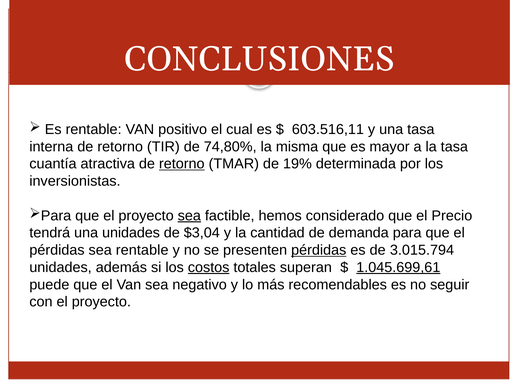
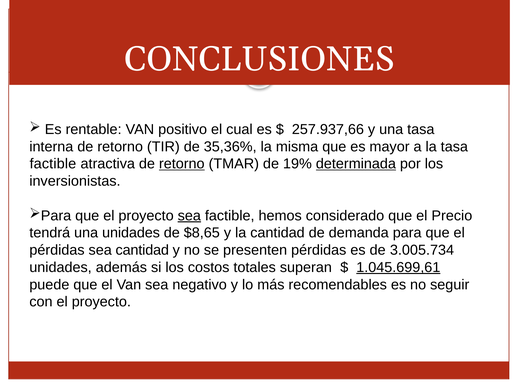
603.516,11: 603.516,11 -> 257.937,66 (328, 130)
74,80%: 74,80% -> 35,36% (230, 147)
cuantía: cuantía -> factible (53, 164)
determinada underline: none -> present (356, 164)
$3,04: $3,04 -> $8,65 (202, 233)
sea rentable: rentable -> cantidad (142, 250)
pérdidas underline: present -> none (319, 250)
3.015.794: 3.015.794 -> 3.005.734 (422, 250)
costos underline: present -> none (209, 268)
